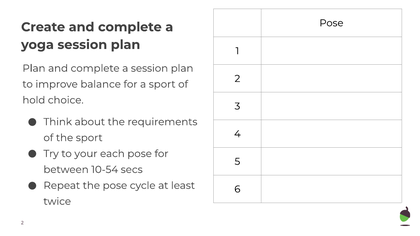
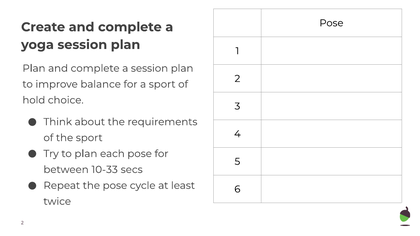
to your: your -> plan (86, 154)
10-54: 10-54 -> 10-33 (105, 170)
